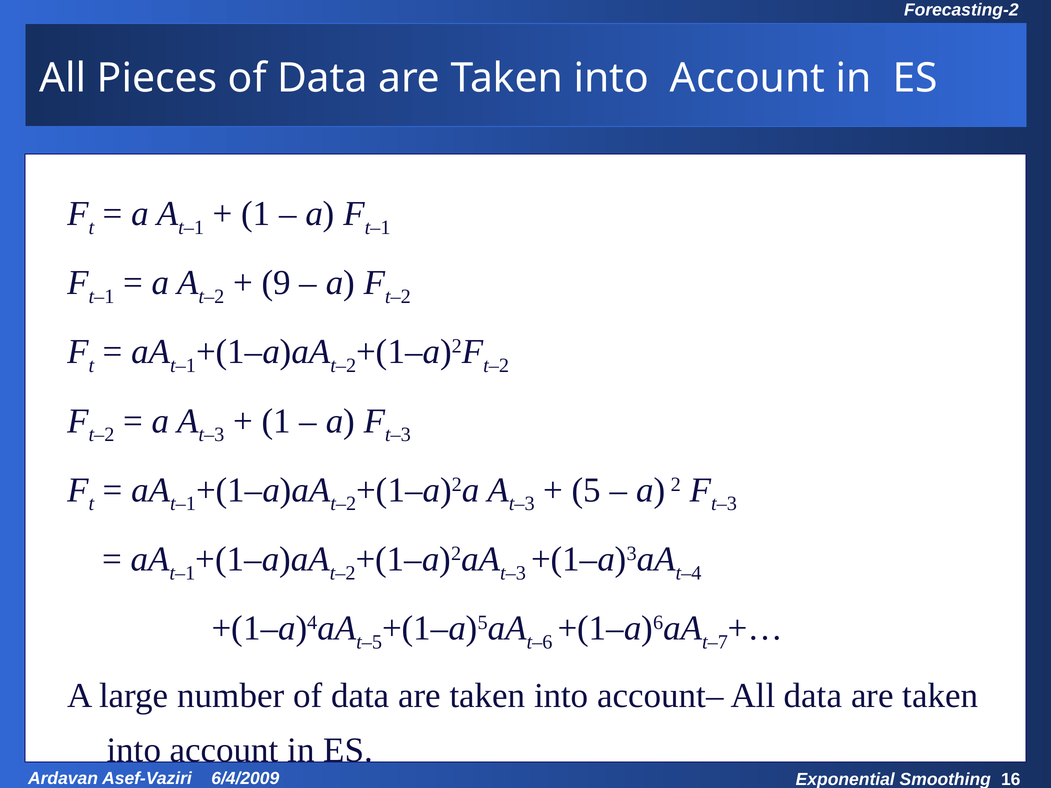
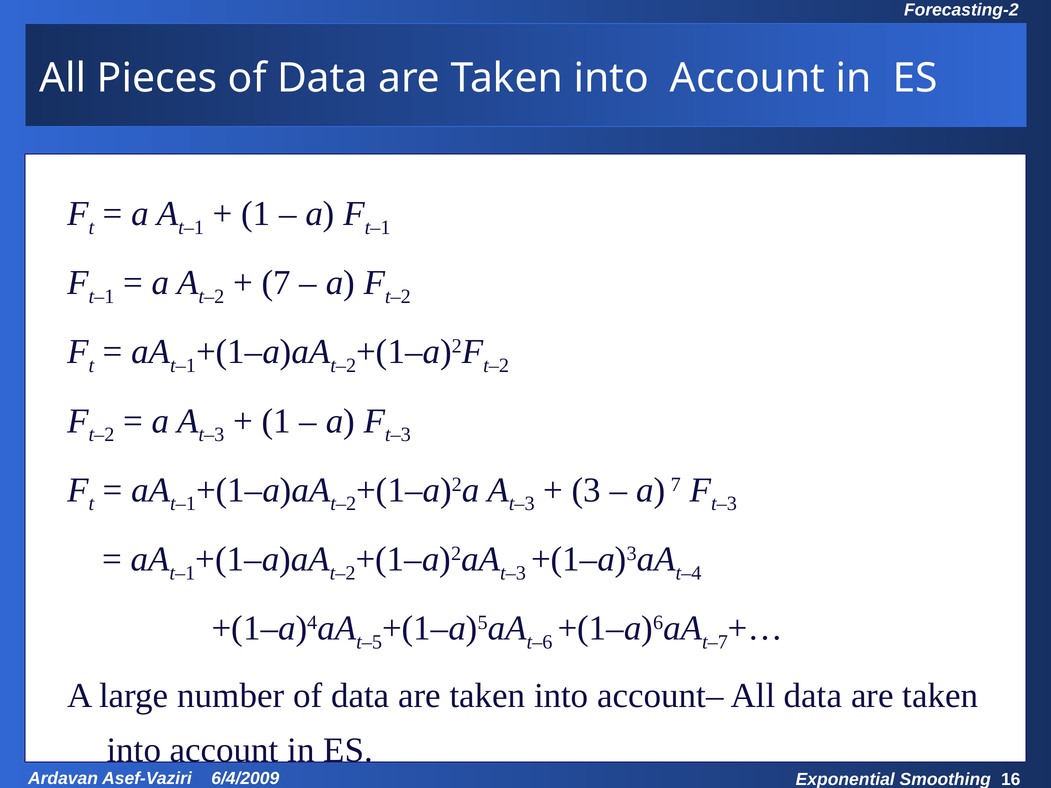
9: 9 -> 7 (276, 283)
5: 5 -> 3 (586, 490)
a 2: 2 -> 7 (676, 485)
